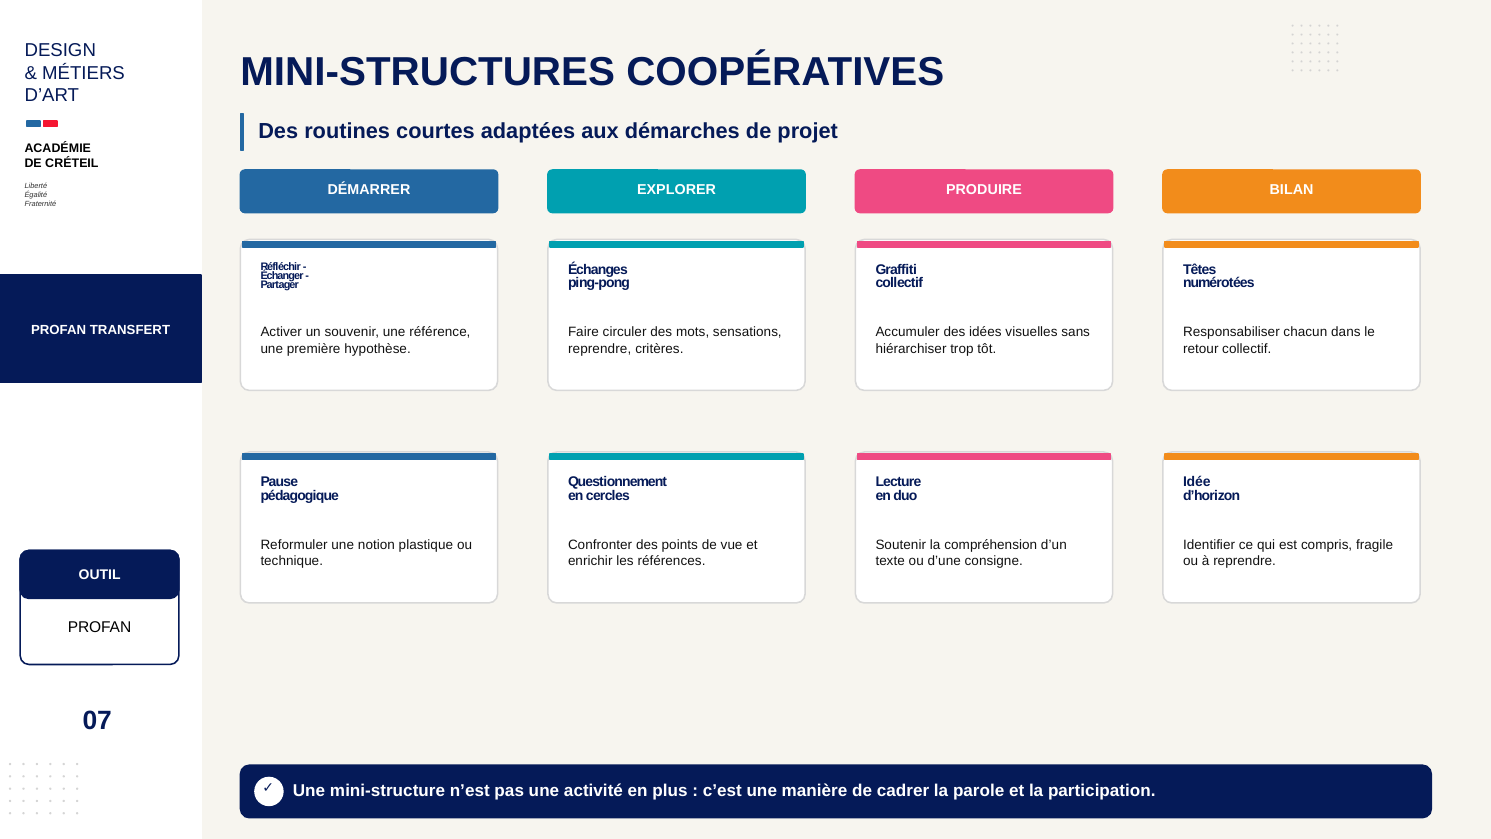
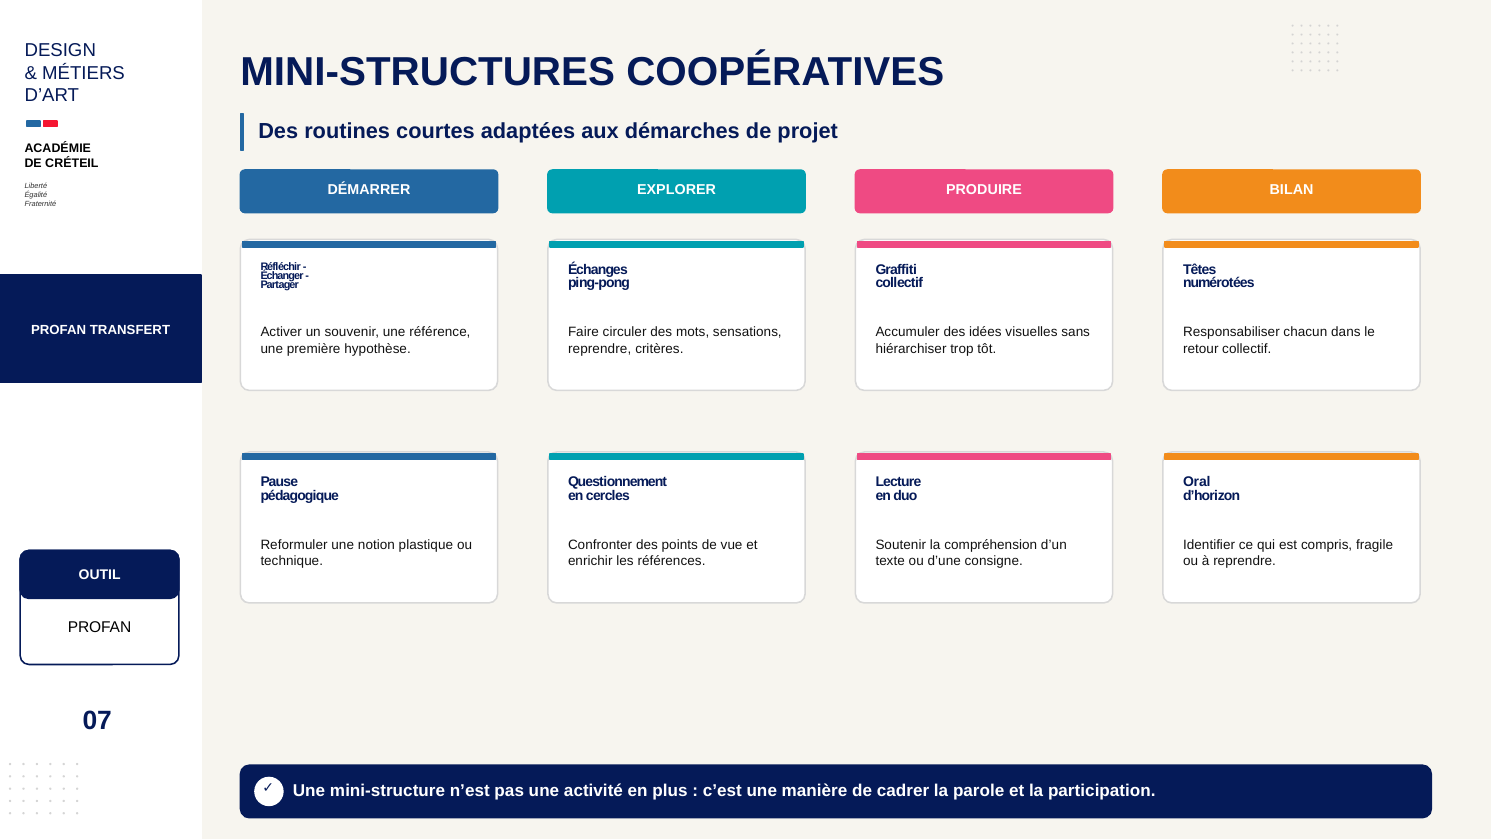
Idée: Idée -> Oral (1197, 482)
